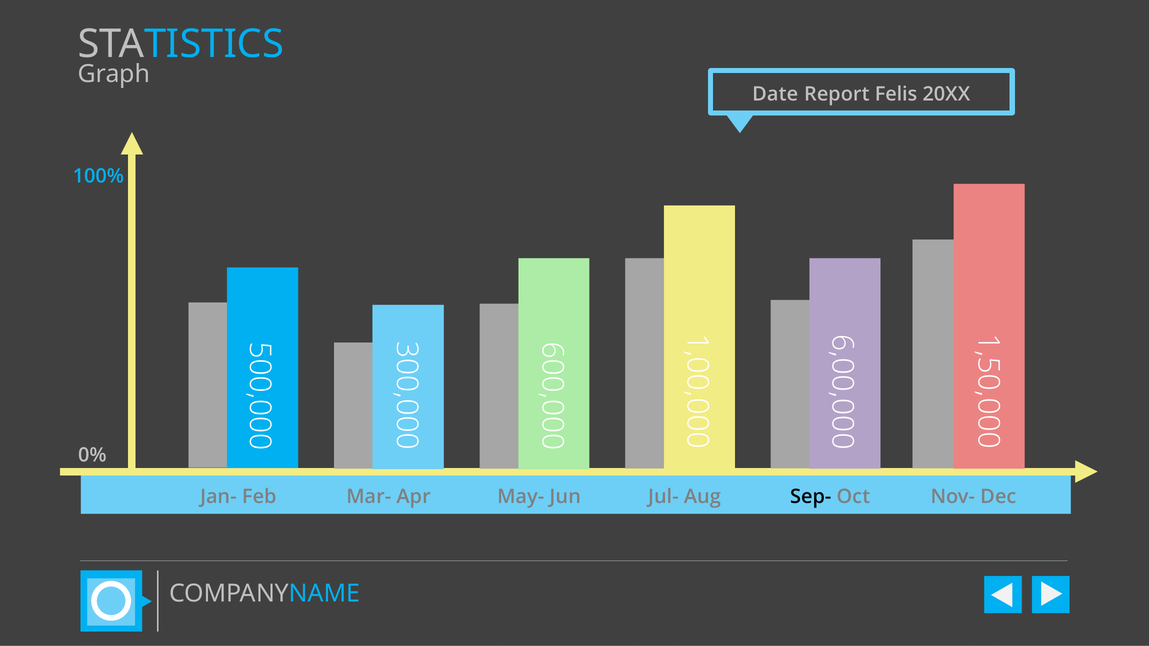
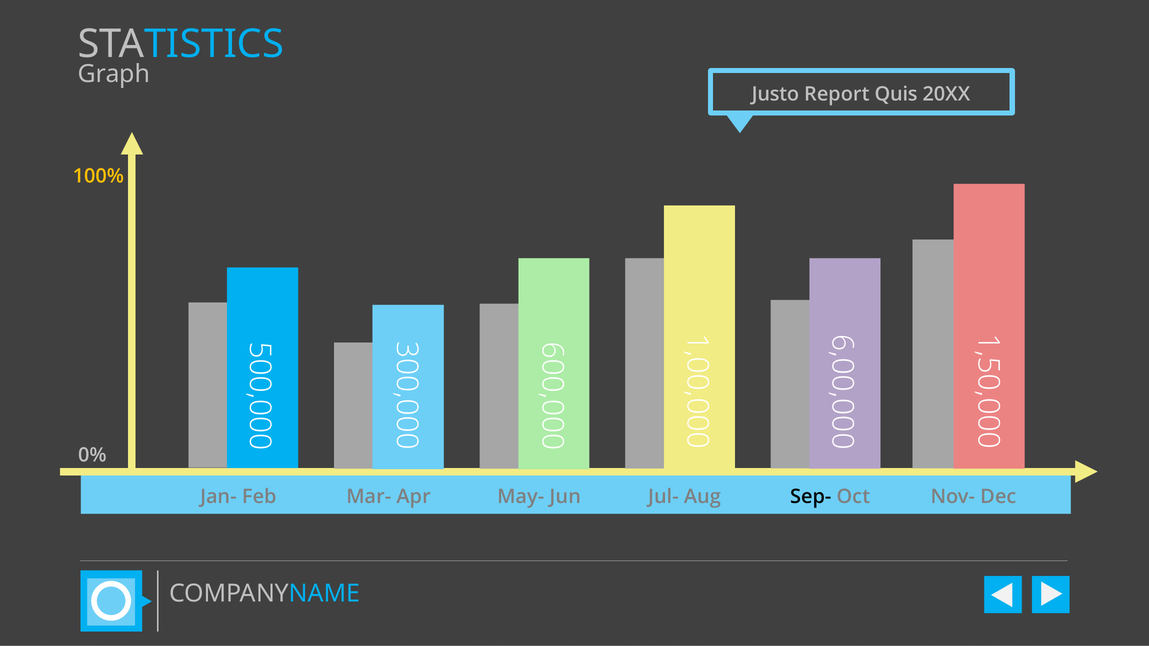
Date: Date -> Justo (775, 94)
Felis: Felis -> Quis (896, 94)
100% colour: light blue -> yellow (98, 176)
